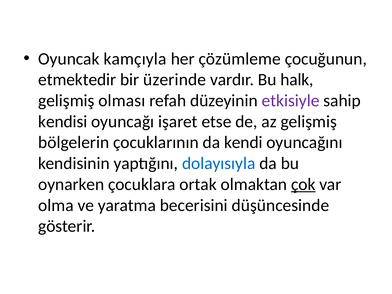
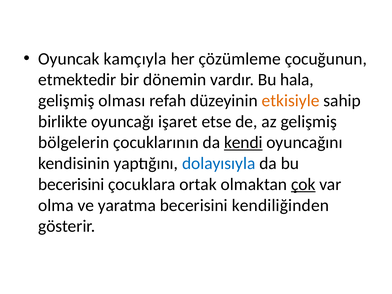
üzerinde: üzerinde -> dönemin (175, 80)
halk: halk -> hala (297, 80)
etkisiyle colour: purple -> orange (291, 101)
kendisi: kendisi -> birlikte (63, 122)
kendi underline: none -> present (243, 142)
oynarken: oynarken -> becerisini (71, 184)
düşüncesinde: düşüncesinde -> kendiliğinden (280, 205)
